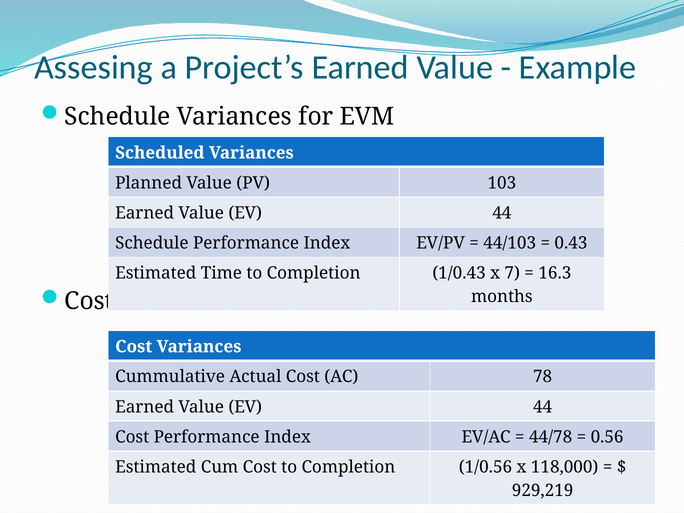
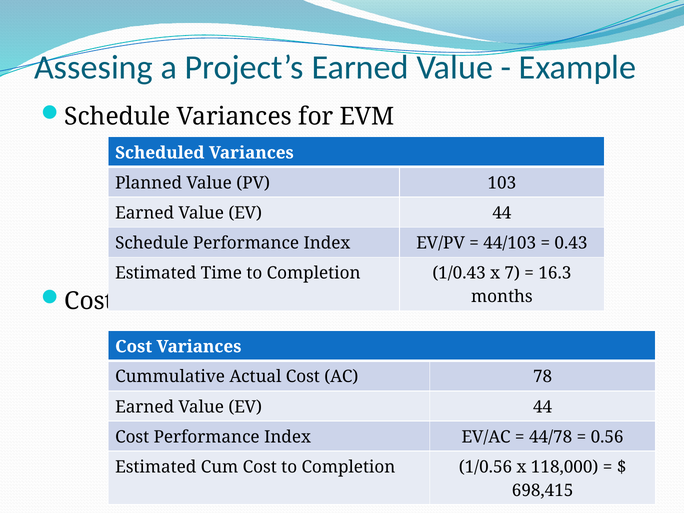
929,219: 929,219 -> 698,415 (543, 490)
